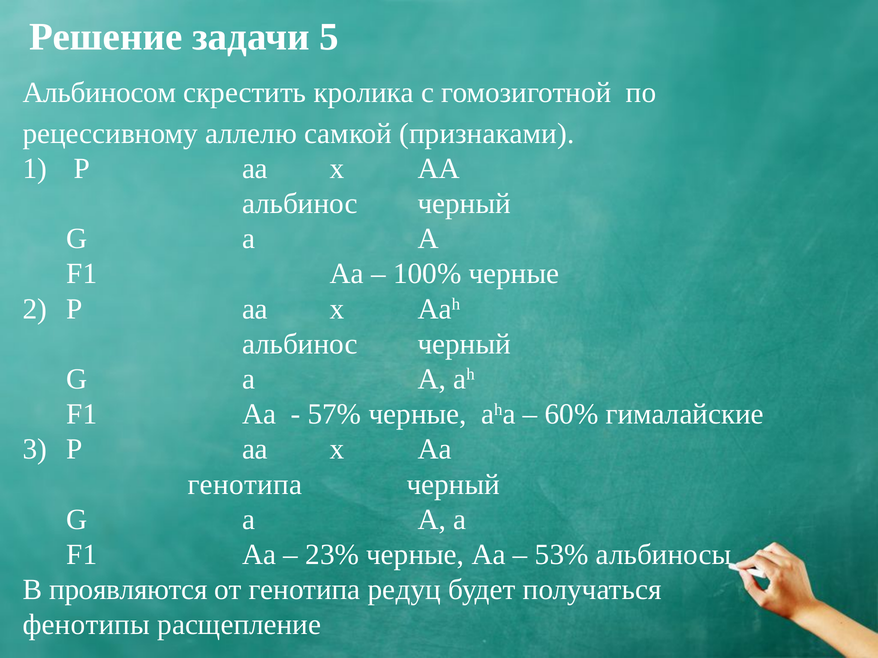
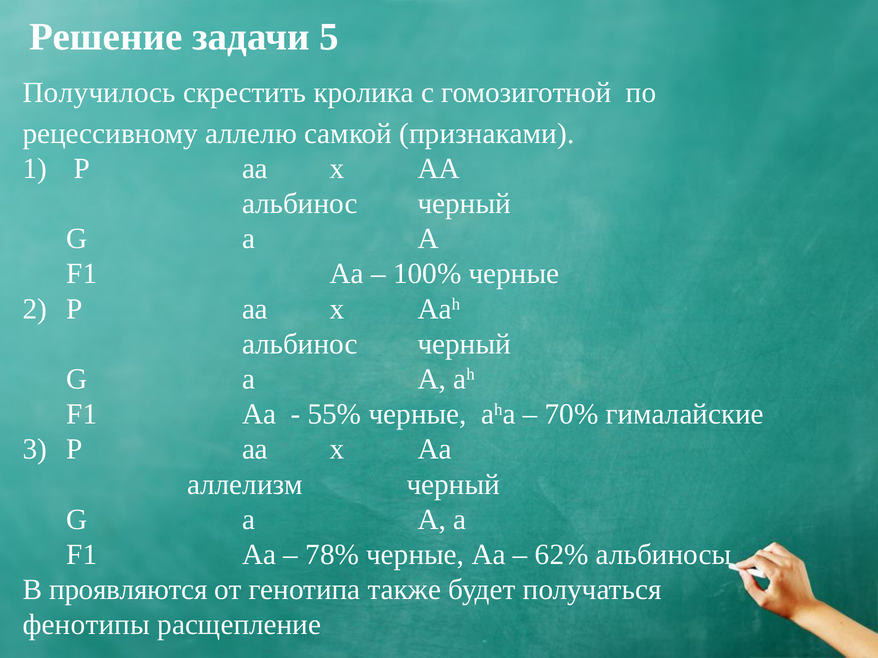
Альбиносом: Альбиносом -> Получилось (99, 93)
57%: 57% -> 55% (335, 415)
60%: 60% -> 70% (572, 415)
генотипа: генотипа -> аллелизм (245, 485)
23%: 23% -> 78% (332, 555)
53%: 53% -> 62% (562, 555)
редуц: редуц -> также (404, 590)
